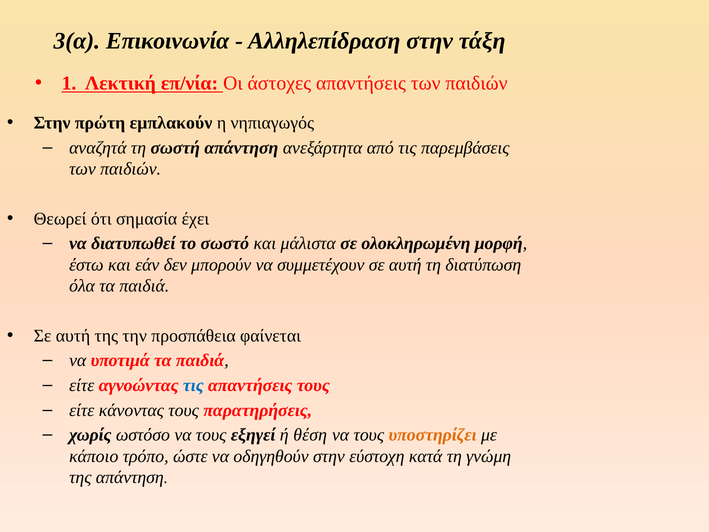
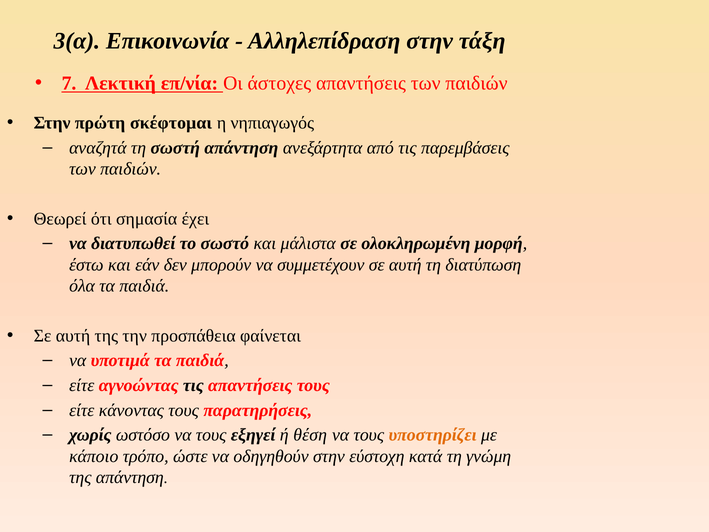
1: 1 -> 7 (69, 83)
εμπλακούν: εμπλακούν -> σκέφτομαι (171, 123)
τις colour: blue -> black (193, 385)
